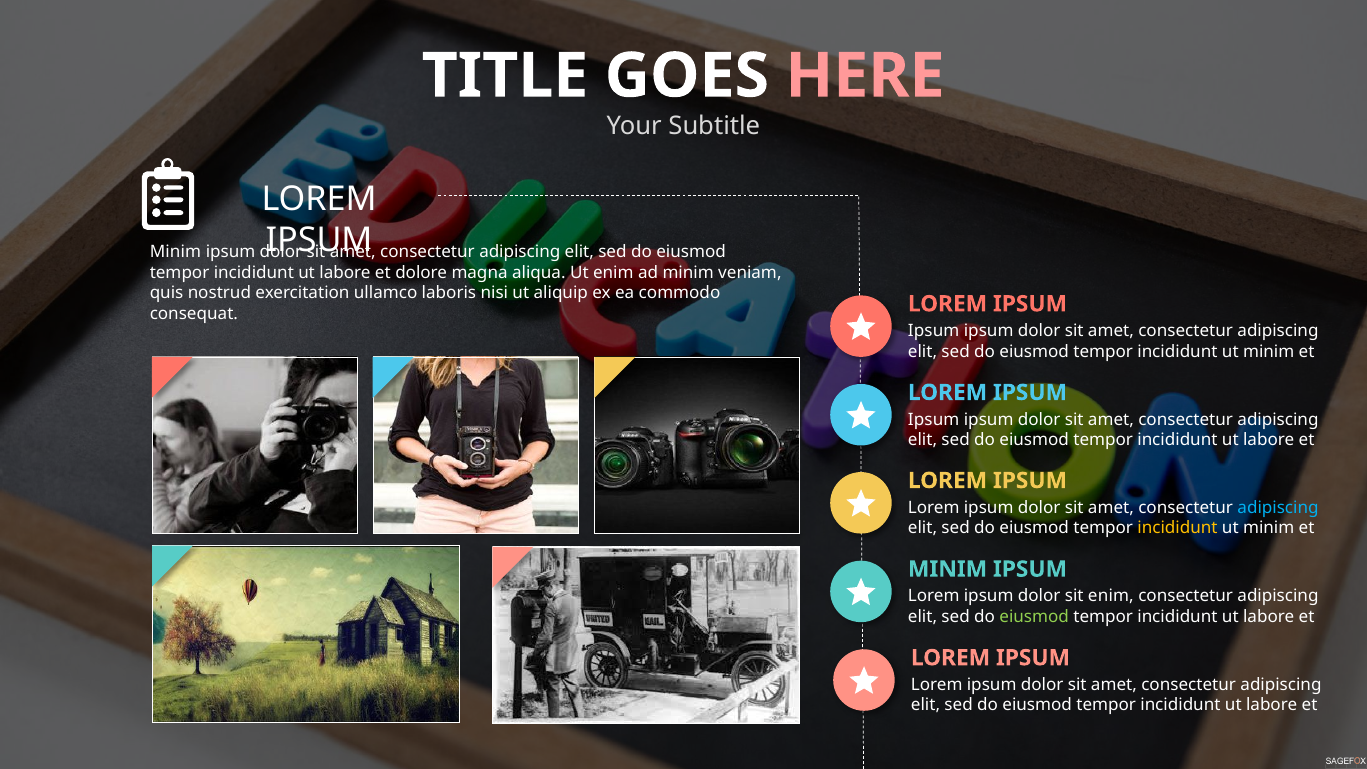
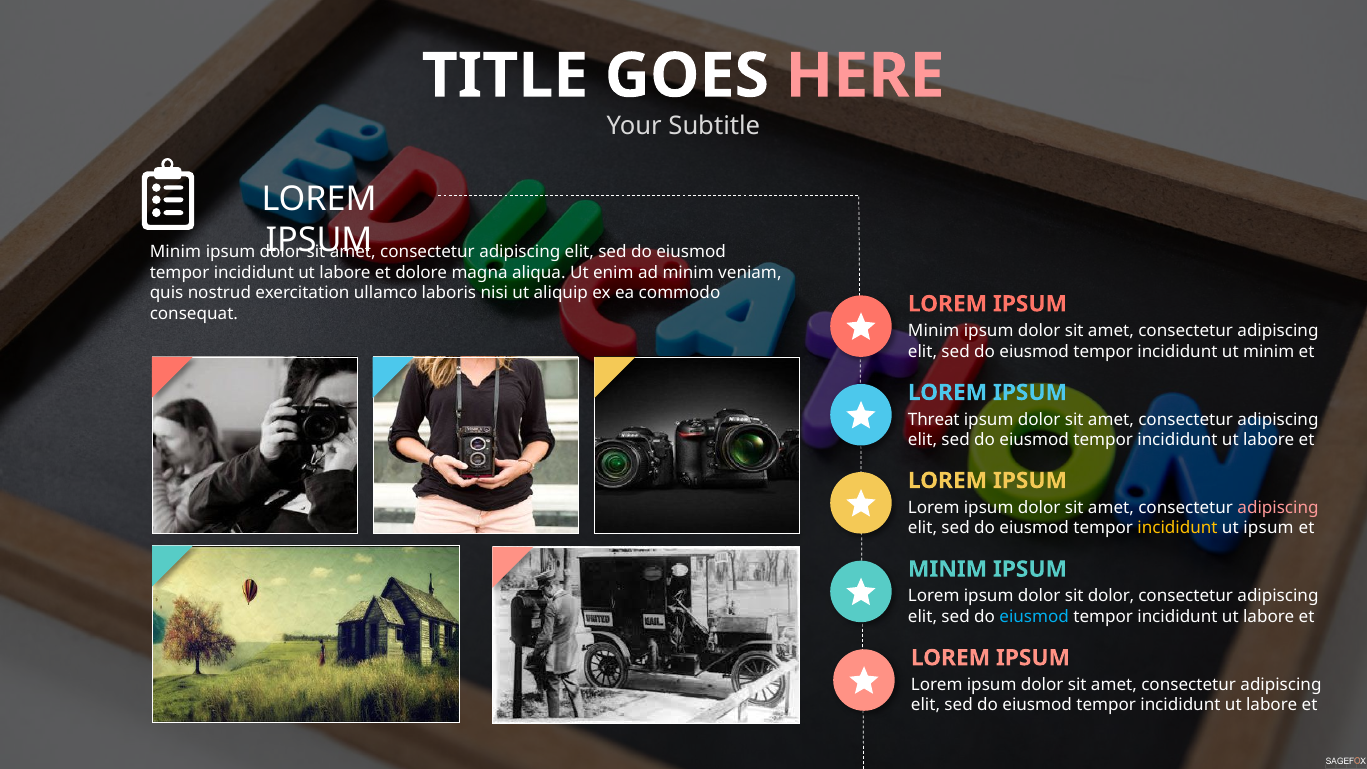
Ipsum: Ipsum -> Minim (934, 331)
Ipsum: Ipsum -> Threat (934, 419)
adipiscing colour: light blue -> pink (1278, 508)
minim: minim -> ipsum (1269, 528)
sit enim: enim -> dolor (1111, 596)
eiusmod colour: light green -> light blue (1034, 617)
